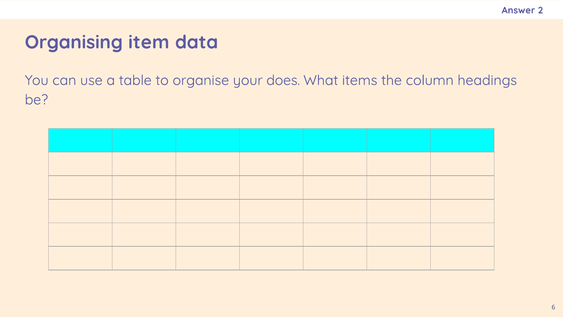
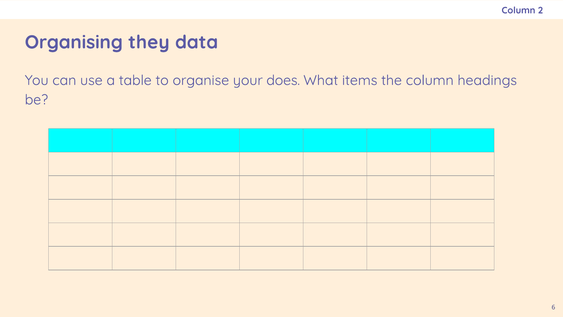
Answer: Answer -> Column (518, 10)
item: item -> they (149, 42)
